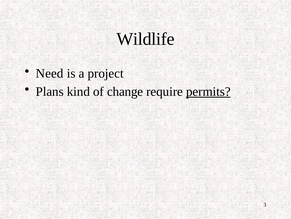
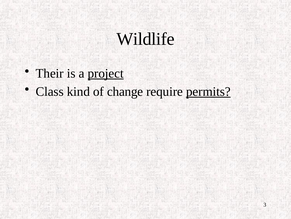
Need: Need -> Their (50, 73)
project underline: none -> present (106, 73)
Plans: Plans -> Class (50, 91)
